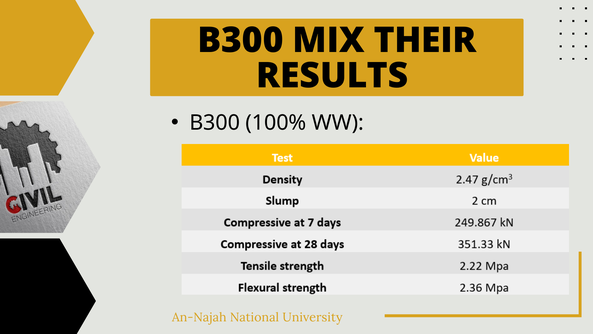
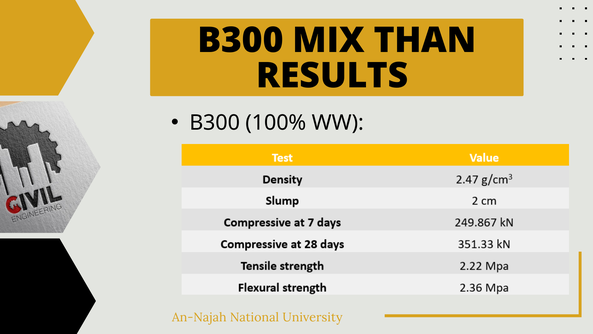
THEIR: THEIR -> THAN (425, 41)
